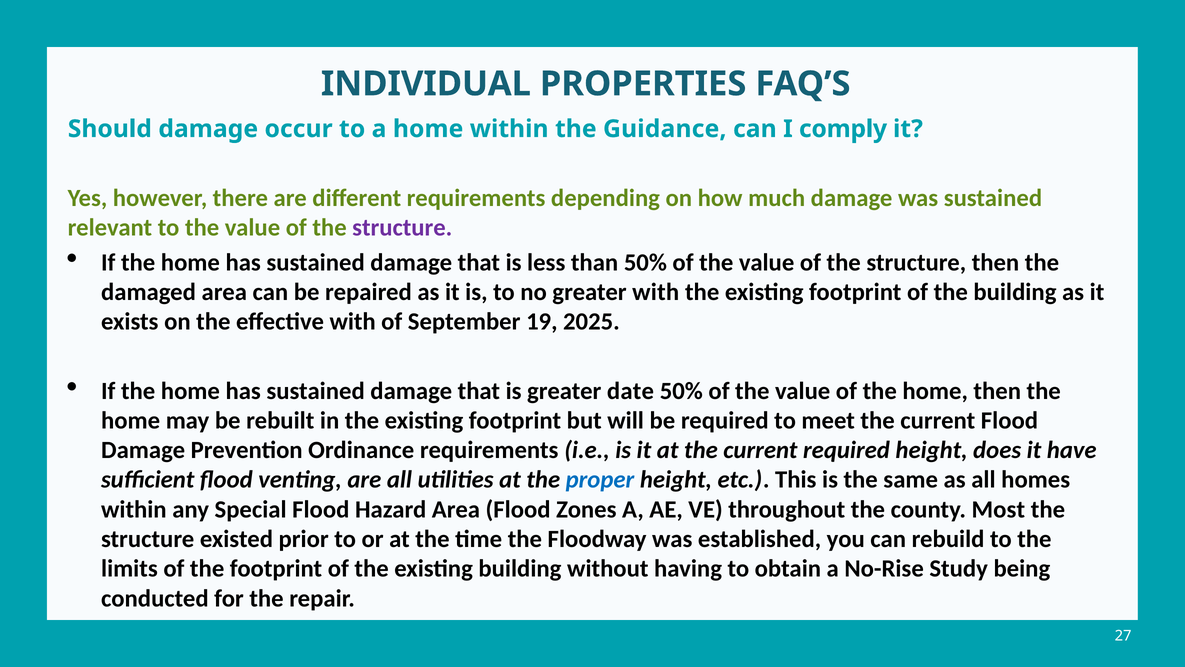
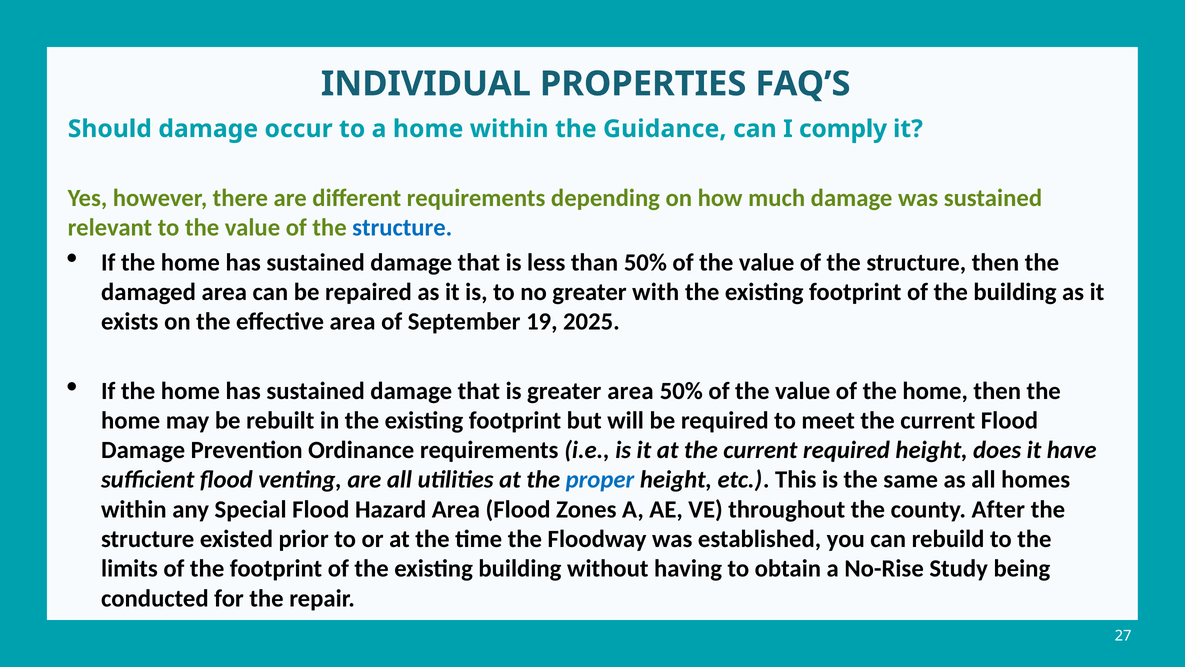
structure colour: purple -> blue (402, 228)
effective with: with -> area (353, 321)
greater date: date -> area (630, 391)
Most: Most -> After (998, 509)
